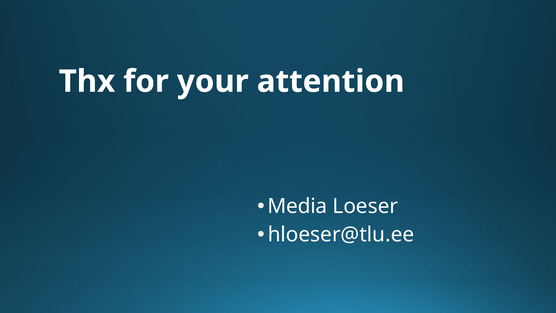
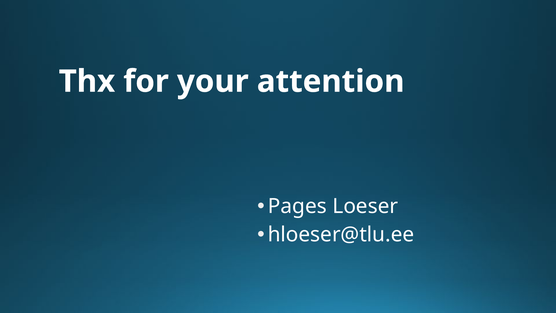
Media: Media -> Pages (297, 206)
